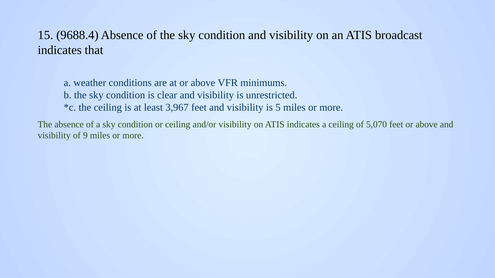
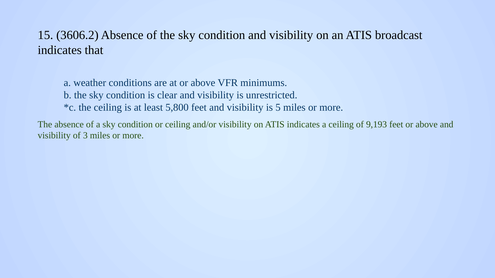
9688.4: 9688.4 -> 3606.2 (77, 35)
3,967: 3,967 -> 5,800 (177, 108)
5,070: 5,070 -> 9,193 (377, 125)
9: 9 -> 3 (85, 136)
